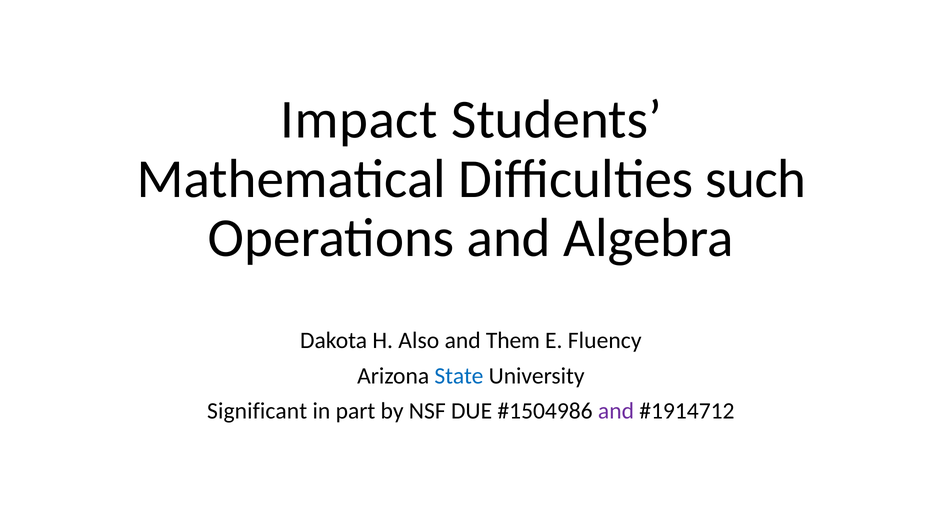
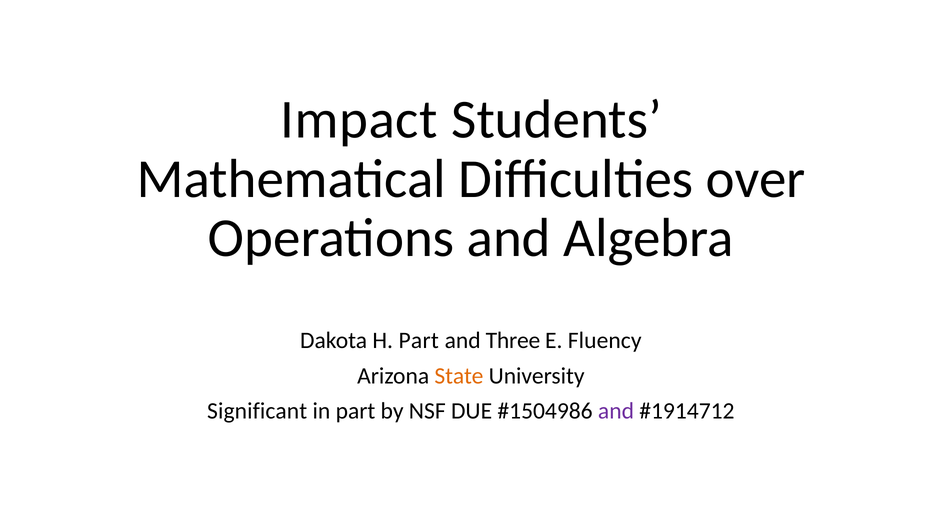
such: such -> over (756, 179)
H Also: Also -> Part (419, 341)
Them: Them -> Three (513, 341)
State colour: blue -> orange (459, 376)
